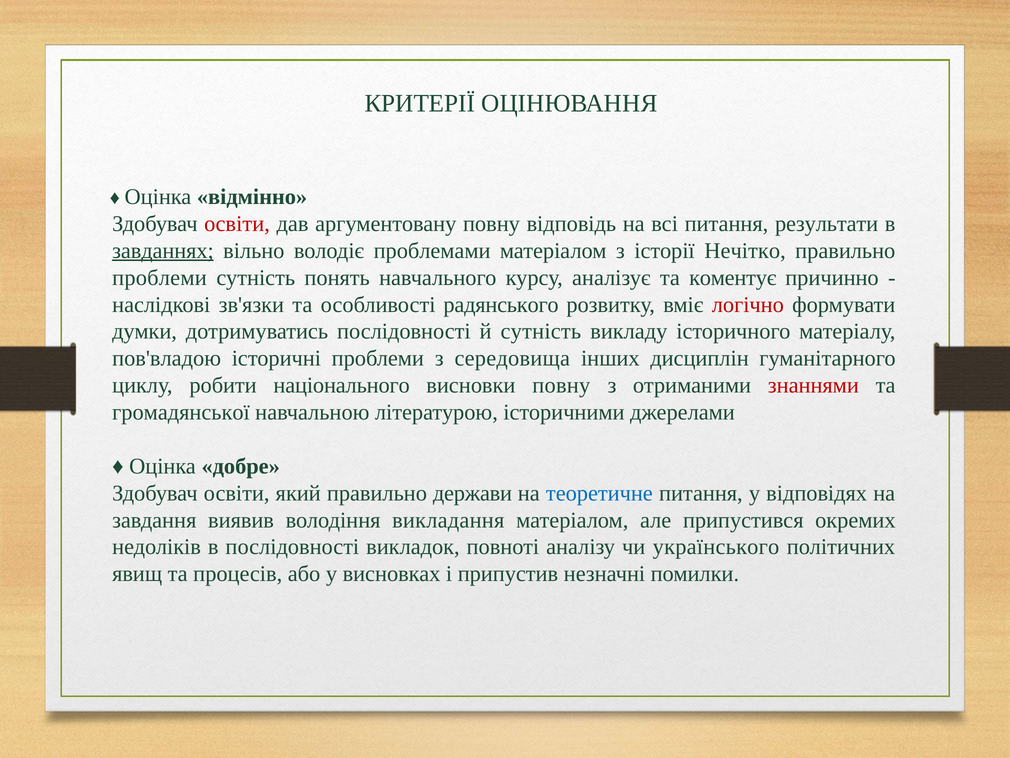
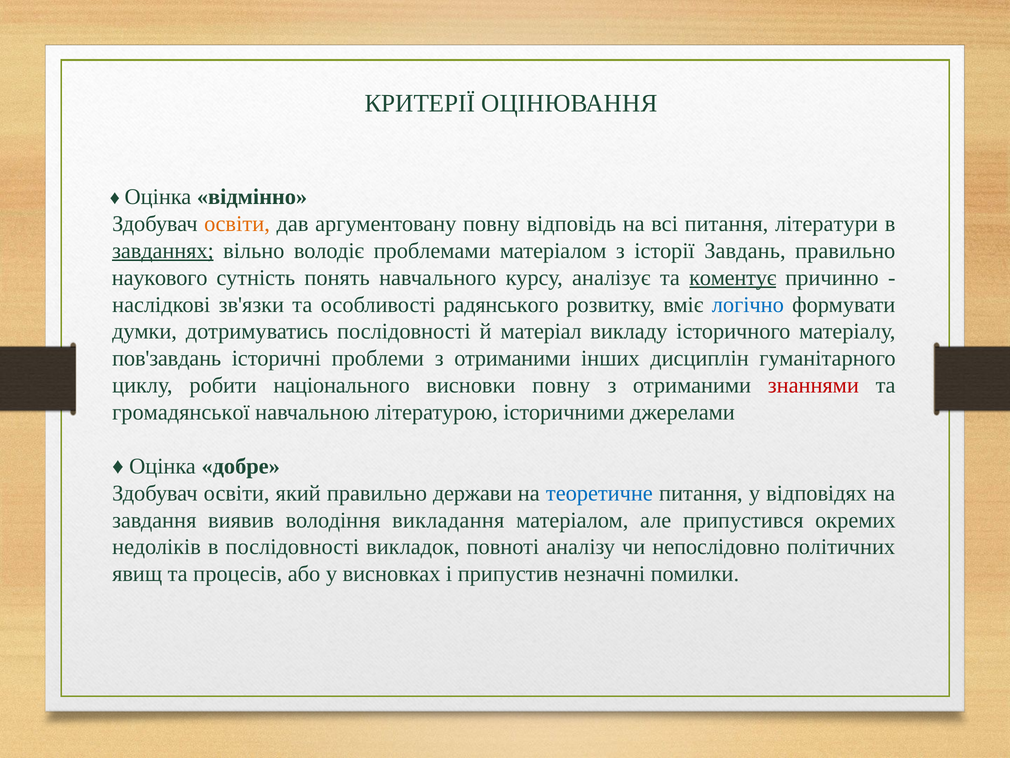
освіти colour: red -> orange (237, 224)
результати: результати -> літератури (827, 224)
Нечітко: Нечітко -> Завдань (745, 251)
проблеми: проблеми -> наукового (160, 278)
коментує underline: none -> present (733, 278)
логічно colour: red -> blue (748, 304)
й сутність: сутність -> матеріал (541, 331)
пов'владою: пов'владою -> пов'завдань (167, 358)
проблеми з середовища: середовища -> отриманими (512, 358)
українського: українського -> непослідовно (716, 547)
